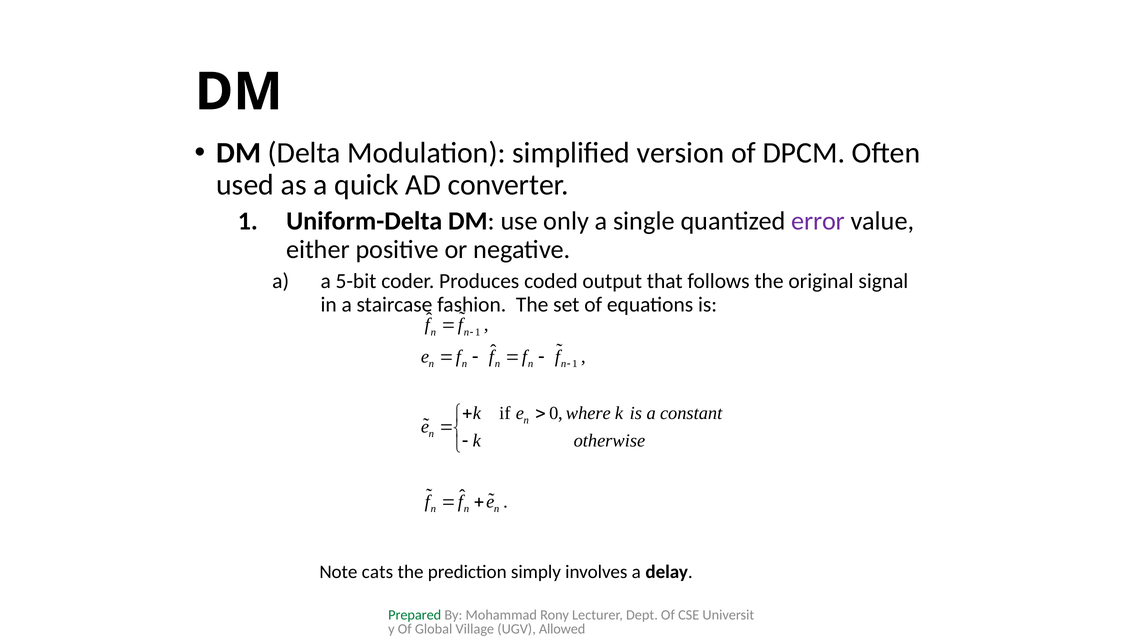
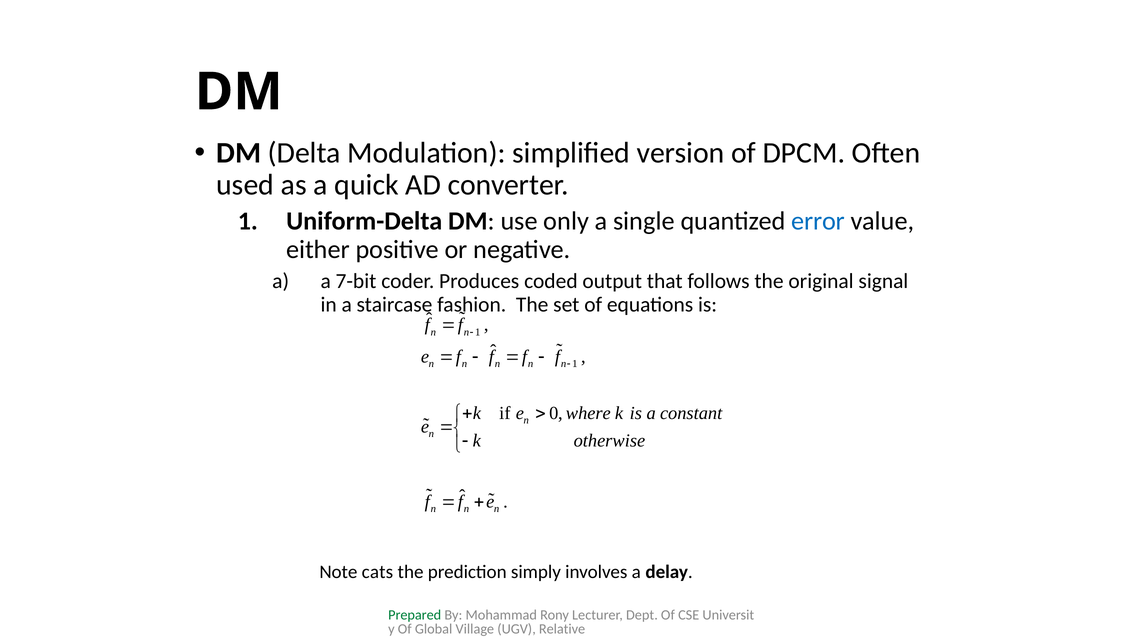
error colour: purple -> blue (818, 221)
5-bit: 5-bit -> 7-bit (356, 282)
Allowed: Allowed -> Relative (562, 630)
